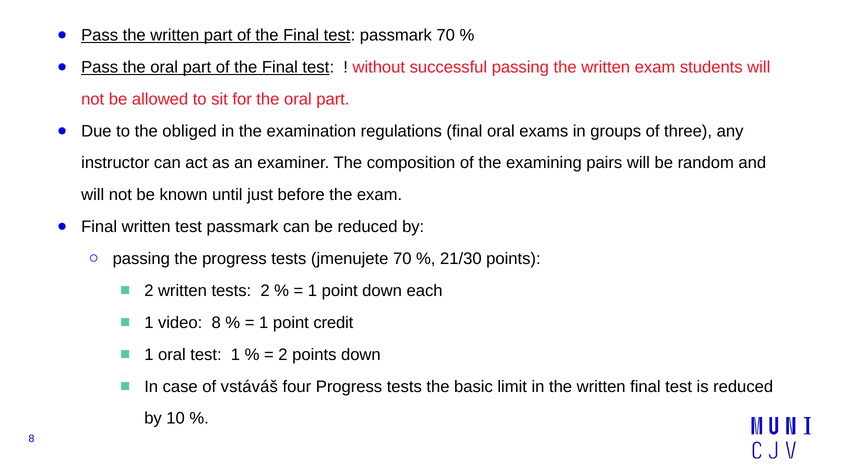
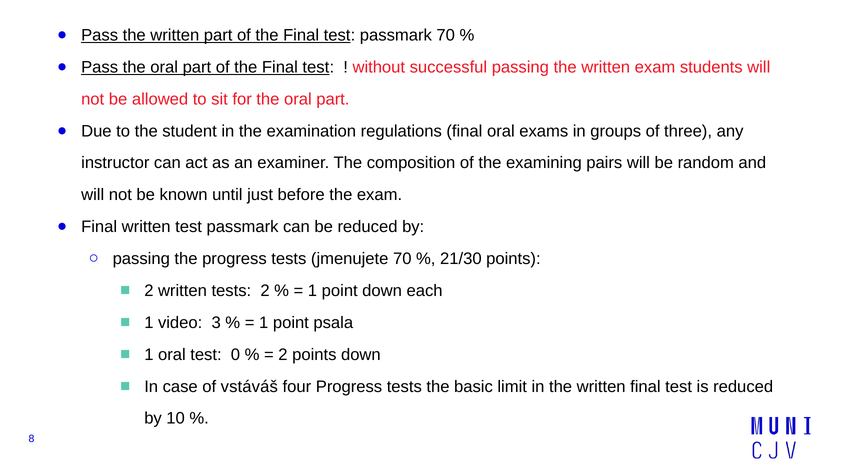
obliged: obliged -> student (190, 131)
video 8: 8 -> 3 (216, 323)
credit: credit -> psala (333, 323)
test 1: 1 -> 0 (235, 355)
